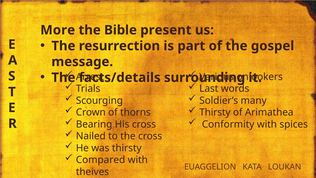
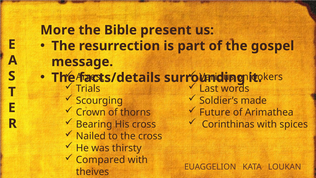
many: many -> made (254, 100)
Thirsty: Thirsty -> Future (215, 112)
Conformity: Conformity -> Corinthinas (228, 124)
